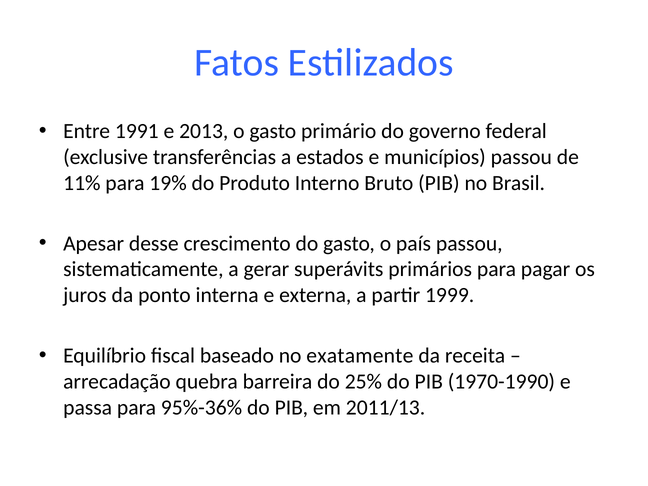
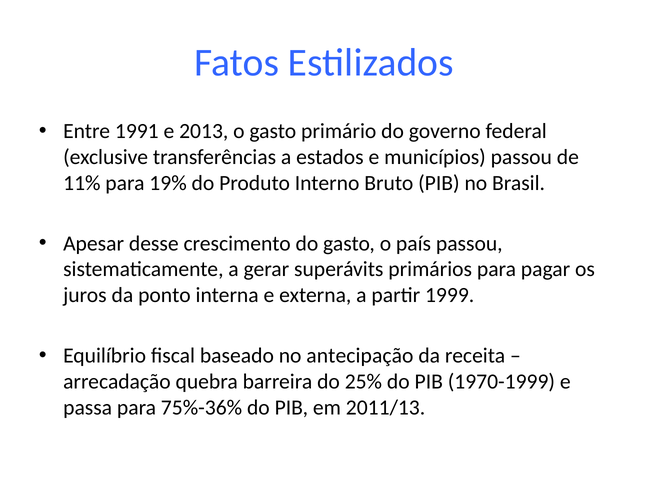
exatamente: exatamente -> antecipação (360, 356)
1970-1990: 1970-1990 -> 1970-1999 (501, 382)
95%-36%: 95%-36% -> 75%-36% (202, 408)
